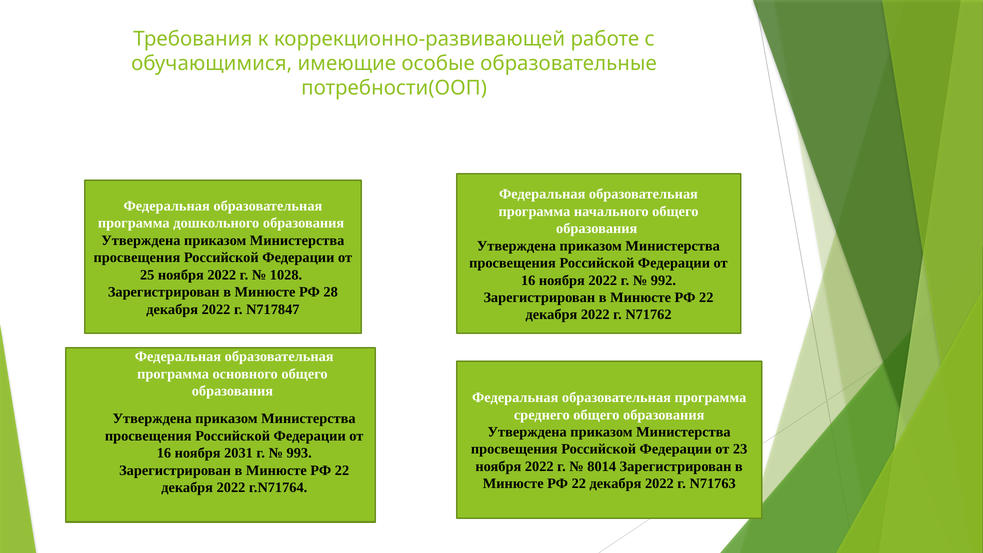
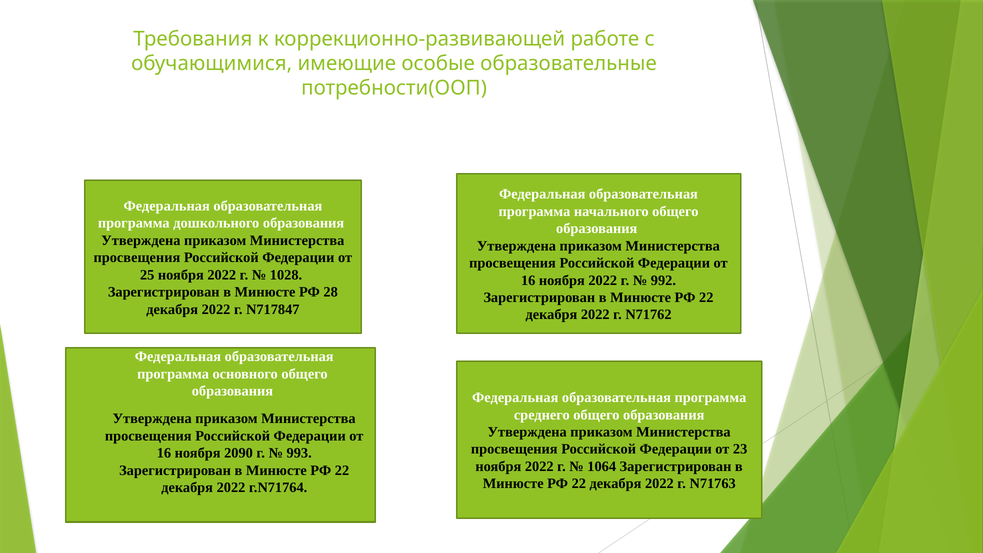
2031: 2031 -> 2090 (239, 453)
8014: 8014 -> 1064 (602, 466)
